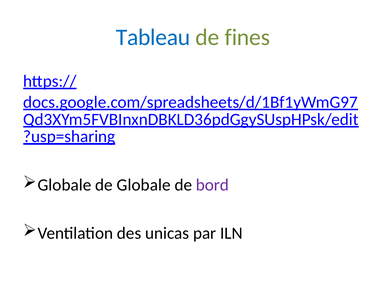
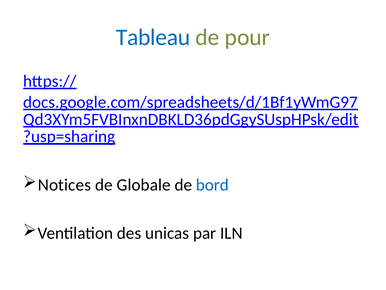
fines: fines -> pour (247, 37)
Globale: Globale -> Notices (64, 185)
bord colour: purple -> blue (212, 185)
